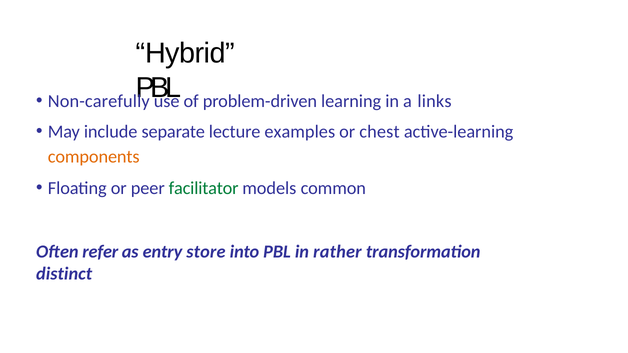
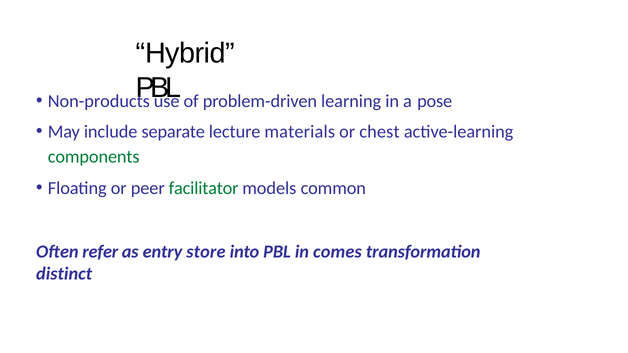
Non-carefully: Non-carefully -> Non-products (99, 101)
links: links -> pose (435, 101)
examples: examples -> materials (300, 132)
components colour: orange -> green (94, 157)
rather: rather -> comes (337, 252)
